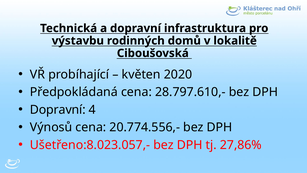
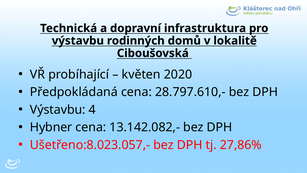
Dopravní: Dopravní -> Výstavbu (58, 110)
Výnosů: Výnosů -> Hybner (51, 127)
20.774.556,-: 20.774.556,- -> 13.142.082,- (145, 127)
